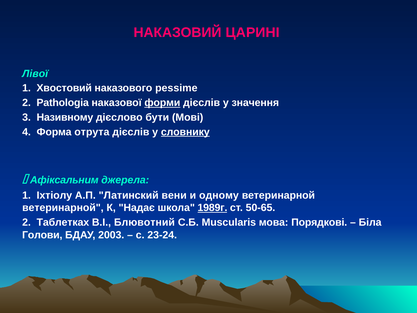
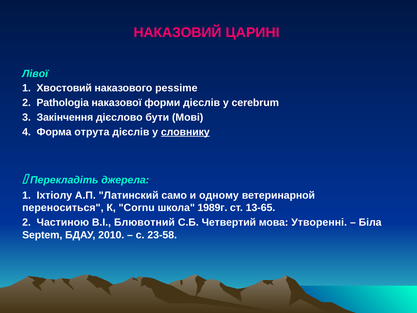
форми underline: present -> none (162, 103)
значення: значення -> cerebrum (255, 103)
Називному: Називному -> Закінчення (65, 117)
Афіксальним: Афіксальним -> Перекладіть (64, 180)
вени: вени -> само (174, 195)
ветеринарной: ветеринарной -> переноситься (63, 208)
Надає: Надає -> Cornu (137, 208)
1989г underline: present -> none (212, 208)
50-65: 50-65 -> 13-65 (261, 208)
Таблетках: Таблетках -> Частиною (63, 222)
Muscularis: Muscularis -> Четвертий (229, 222)
Порядкові: Порядкові -> Утворенні (319, 222)
Голови: Голови -> Septem (42, 235)
2003: 2003 -> 2010 (111, 235)
23-24: 23-24 -> 23-58 (162, 235)
